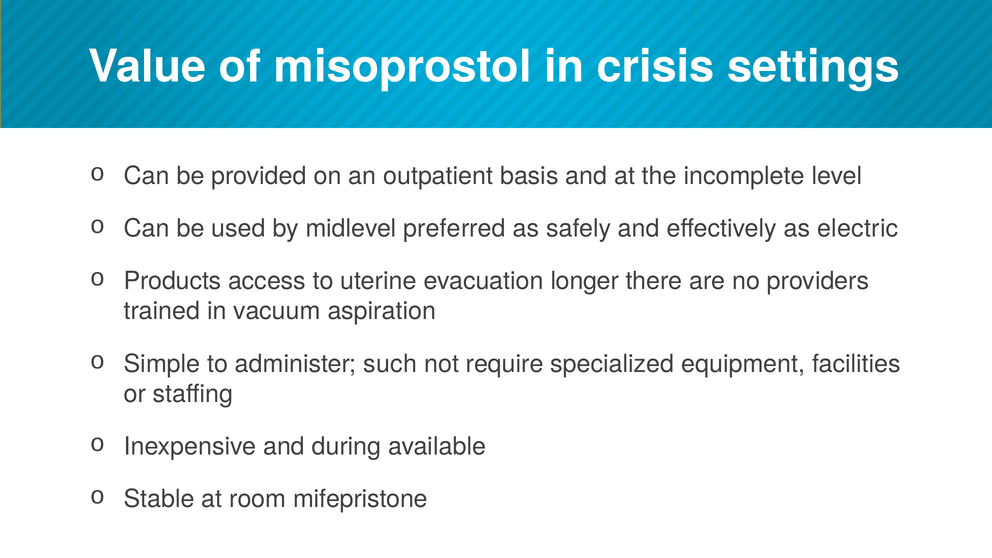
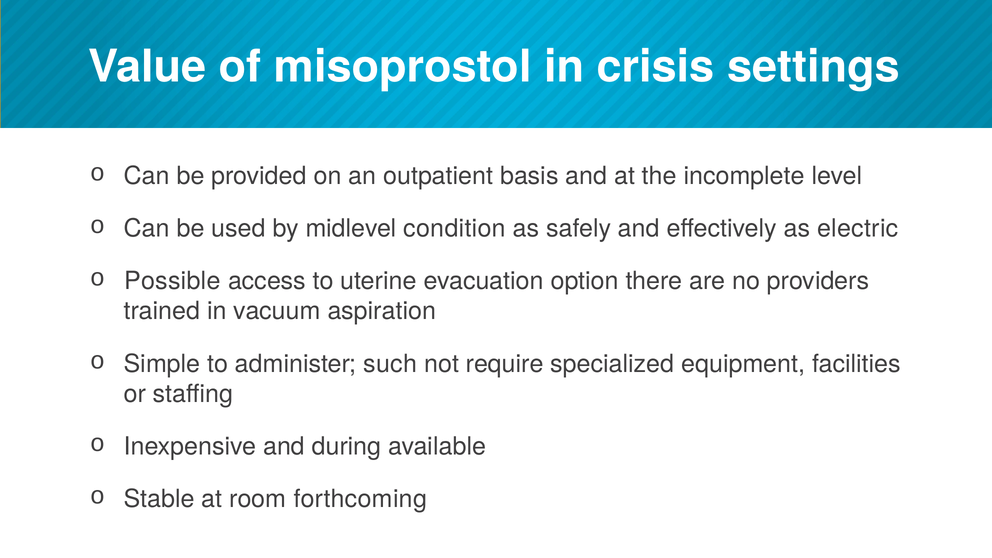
preferred: preferred -> condition (455, 228)
Products: Products -> Possible (172, 281)
longer: longer -> option (585, 281)
mifepristone: mifepristone -> forthcoming (360, 499)
